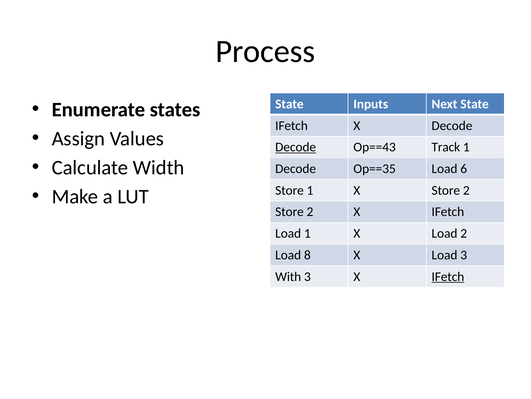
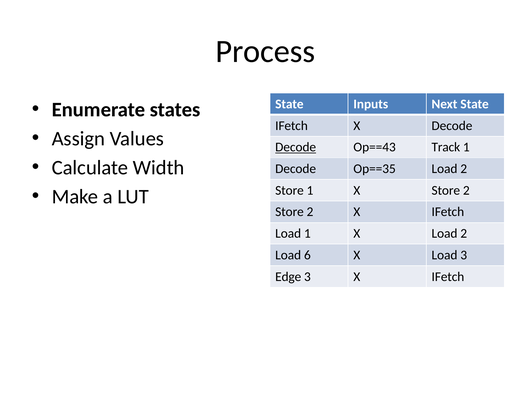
Op==35 Load 6: 6 -> 2 (464, 168)
8: 8 -> 6 (307, 255)
With: With -> Edge (288, 276)
IFetch underline: present -> none (448, 276)
